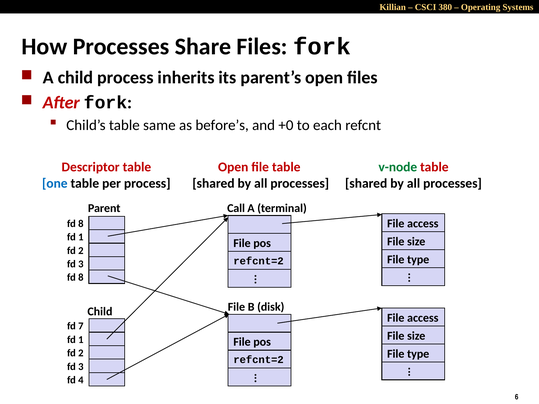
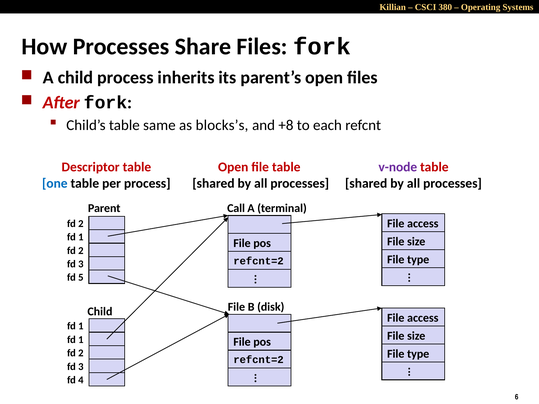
before’s: before’s -> blocks’s (222, 125)
+0: +0 -> +8 (286, 125)
v-node colour: green -> purple (398, 167)
8: 8 -> 2 (81, 224)
8: 8 -> 5 (81, 278)
7: 7 -> 1 (81, 326)
